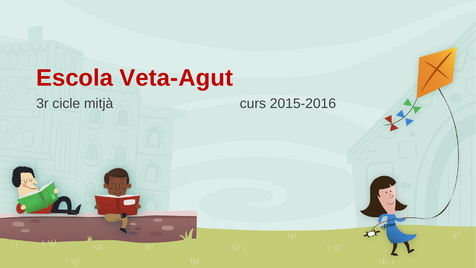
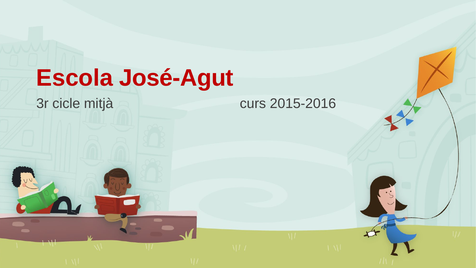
Veta-Agut: Veta-Agut -> José-Agut (176, 78)
